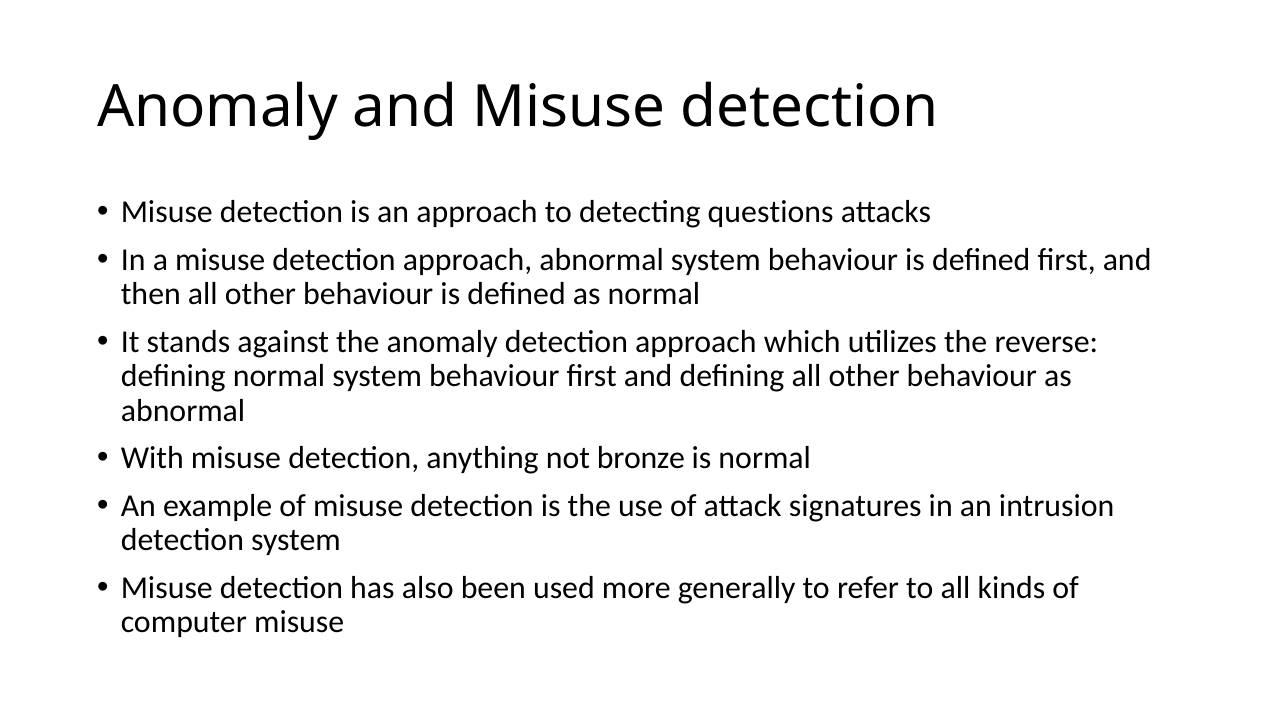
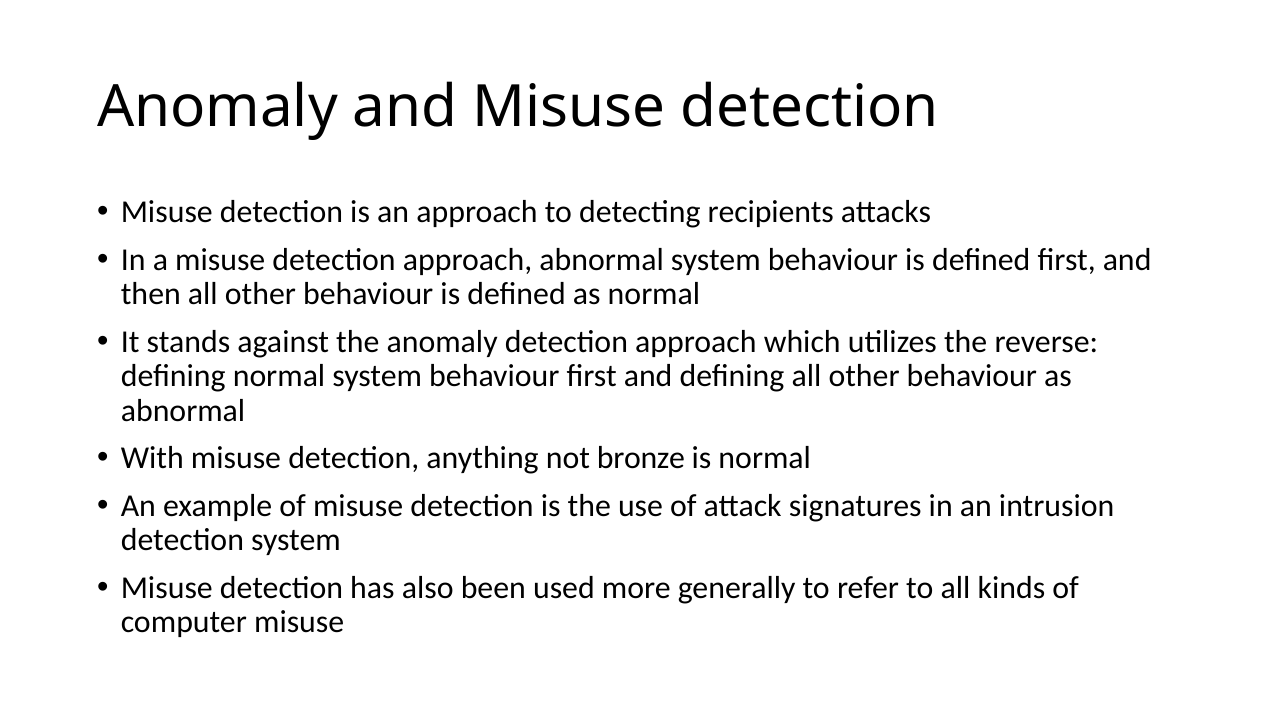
questions: questions -> recipients (771, 212)
